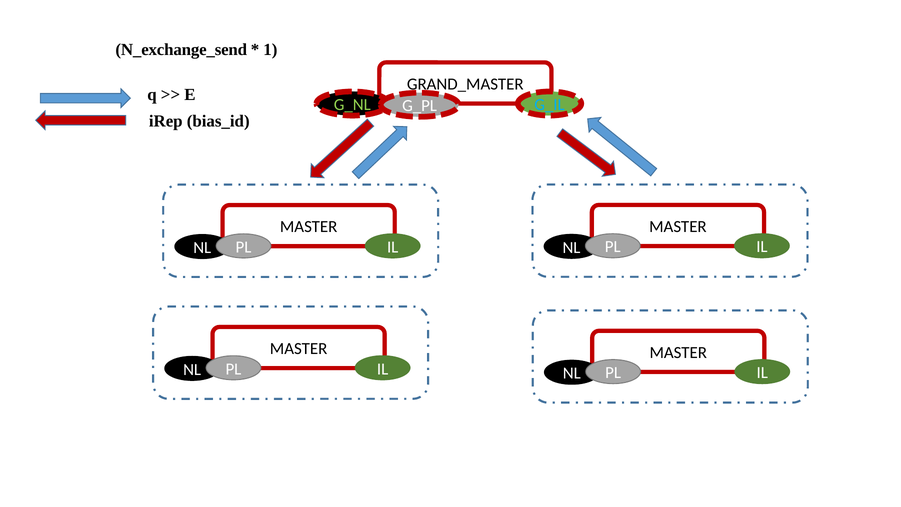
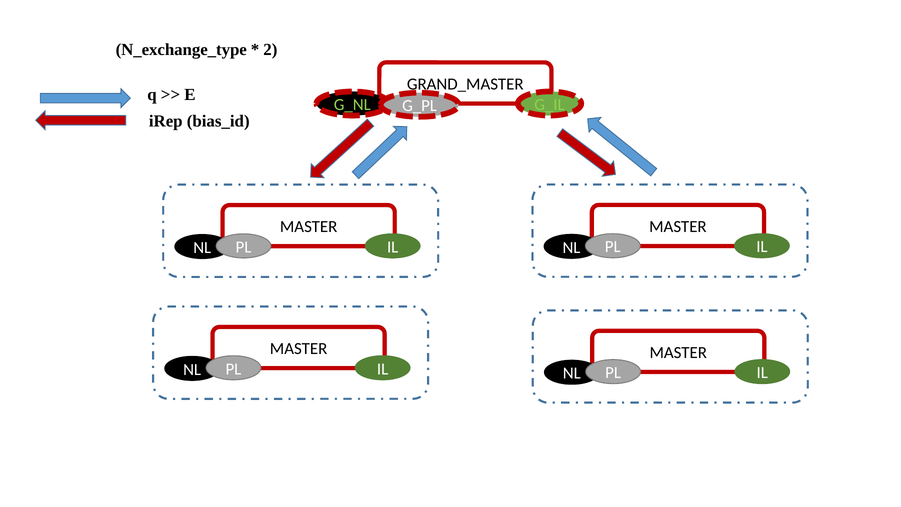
N_exchange_send: N_exchange_send -> N_exchange_type (181, 50)
1: 1 -> 2 (270, 50)
G_IL colour: light blue -> light green (550, 105)
